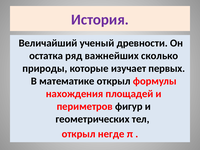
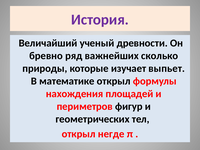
остатка: остатка -> бревно (46, 56)
первых: первых -> выпьет (167, 68)
